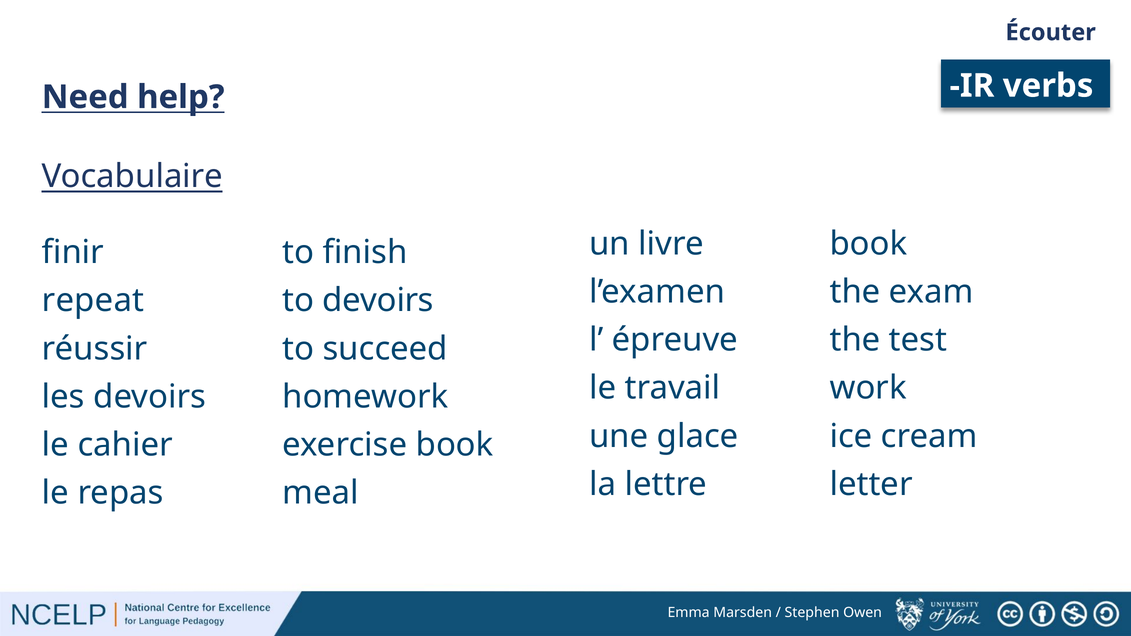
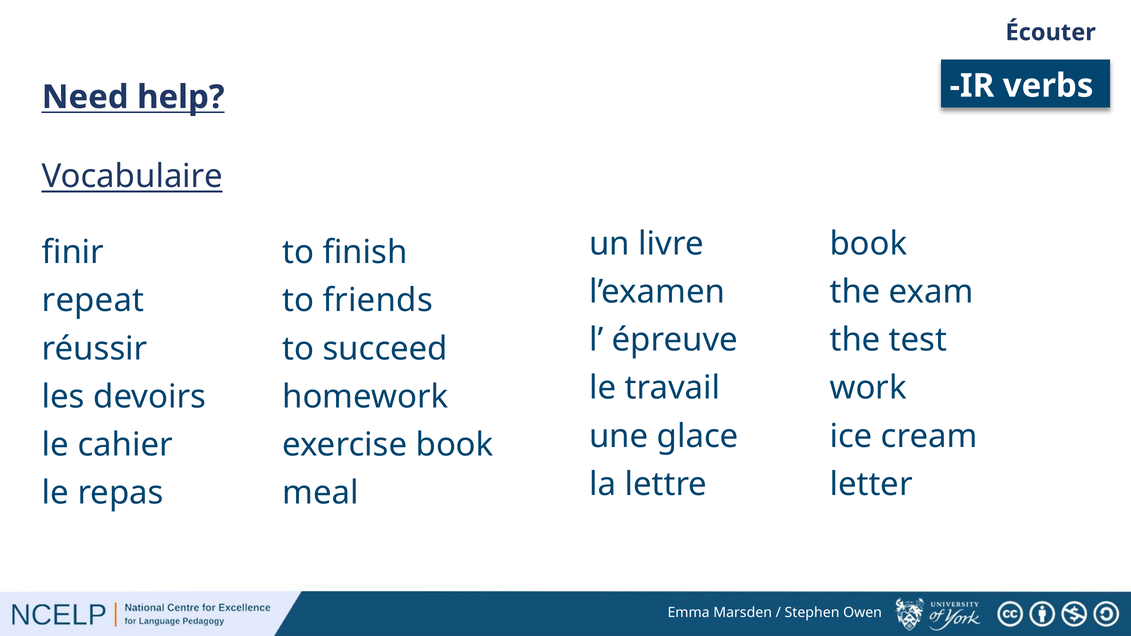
to devoirs: devoirs -> friends (378, 301)
